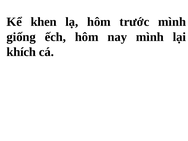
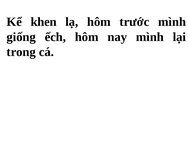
khích: khích -> trong (21, 52)
